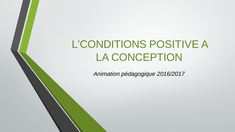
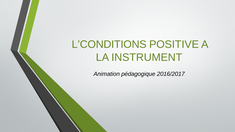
CONCEPTION: CONCEPTION -> INSTRUMENT (147, 57)
